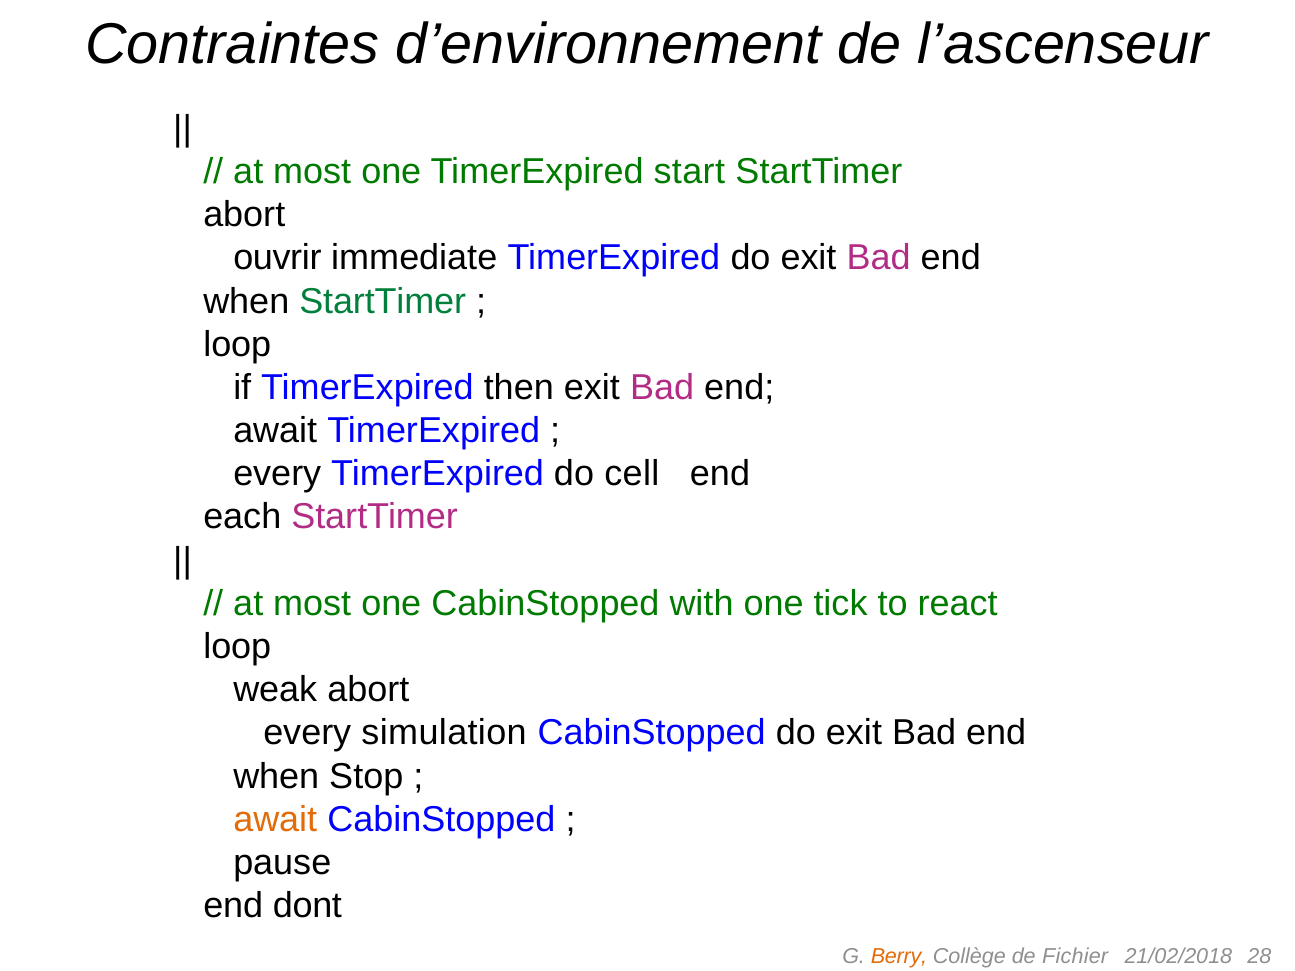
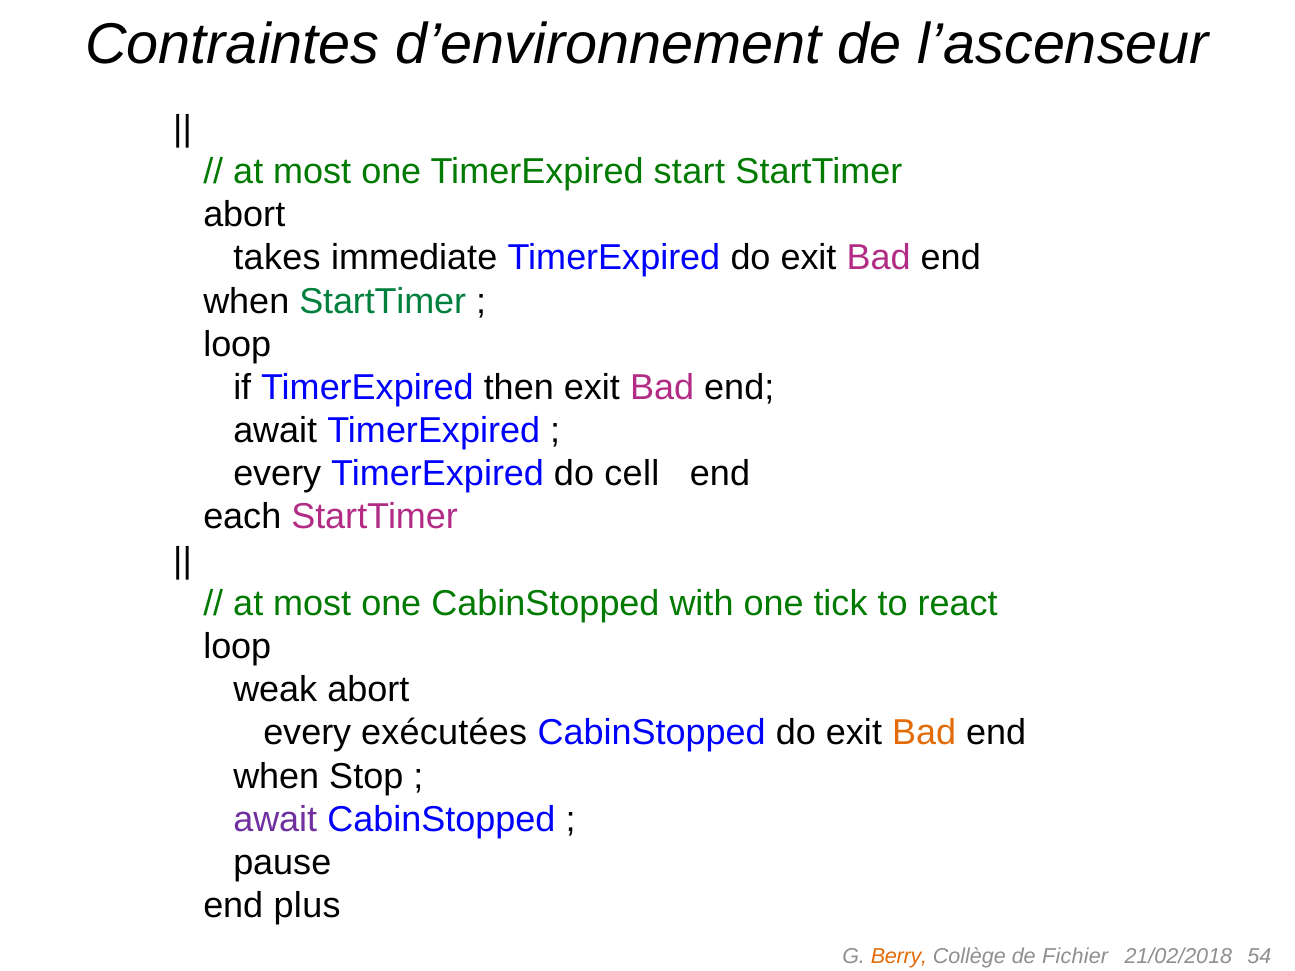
ouvrir: ouvrir -> takes (277, 258)
simulation: simulation -> exécutées (444, 733)
Bad colour: black -> orange (924, 733)
await colour: orange -> purple (275, 820)
dont: dont -> plus (307, 906)
28: 28 -> 54 (1259, 957)
